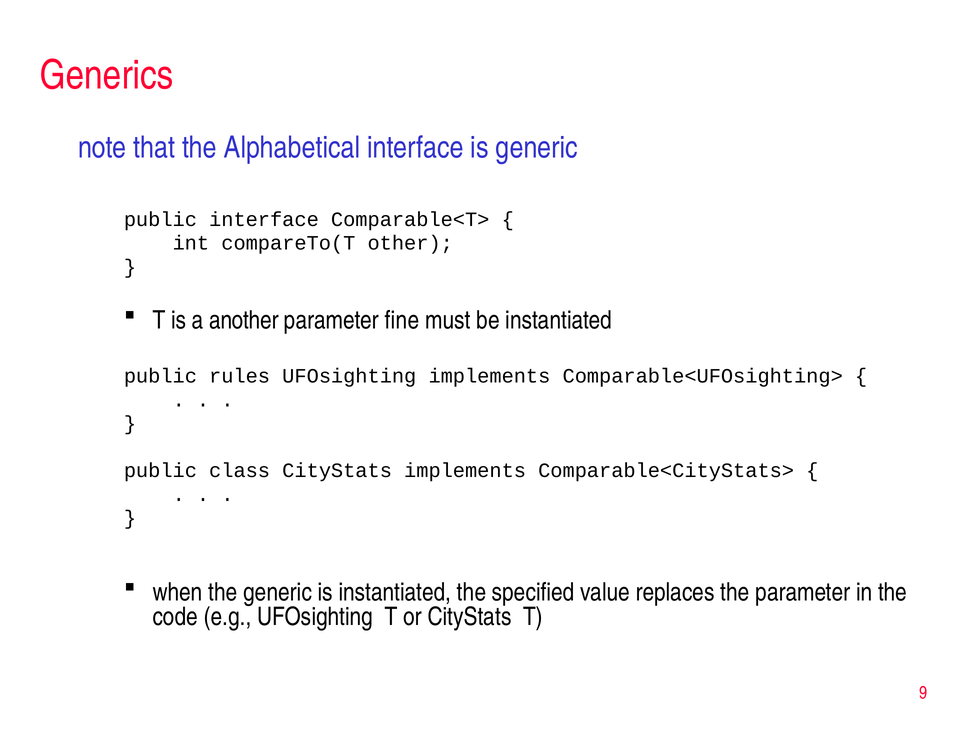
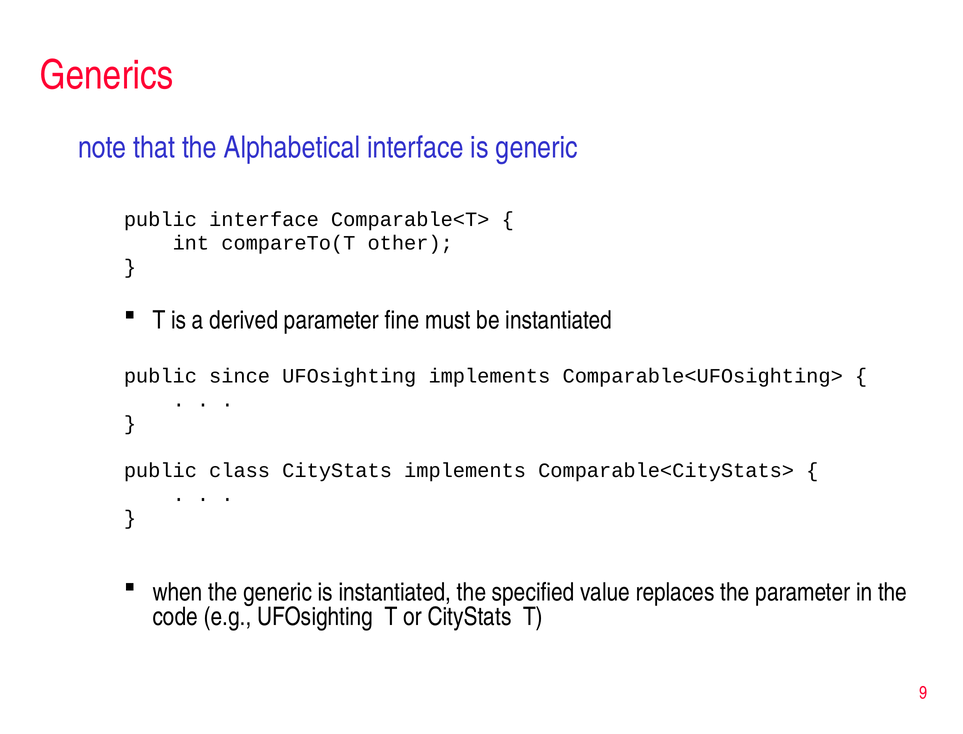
another: another -> derived (244, 320)
rules: rules -> since (240, 376)
